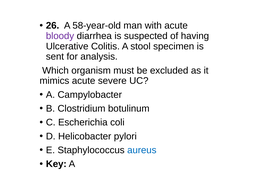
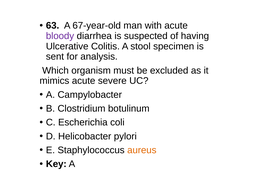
26: 26 -> 63 (53, 26)
58-year-old: 58-year-old -> 67-year-old (97, 26)
aureus colour: blue -> orange (142, 150)
